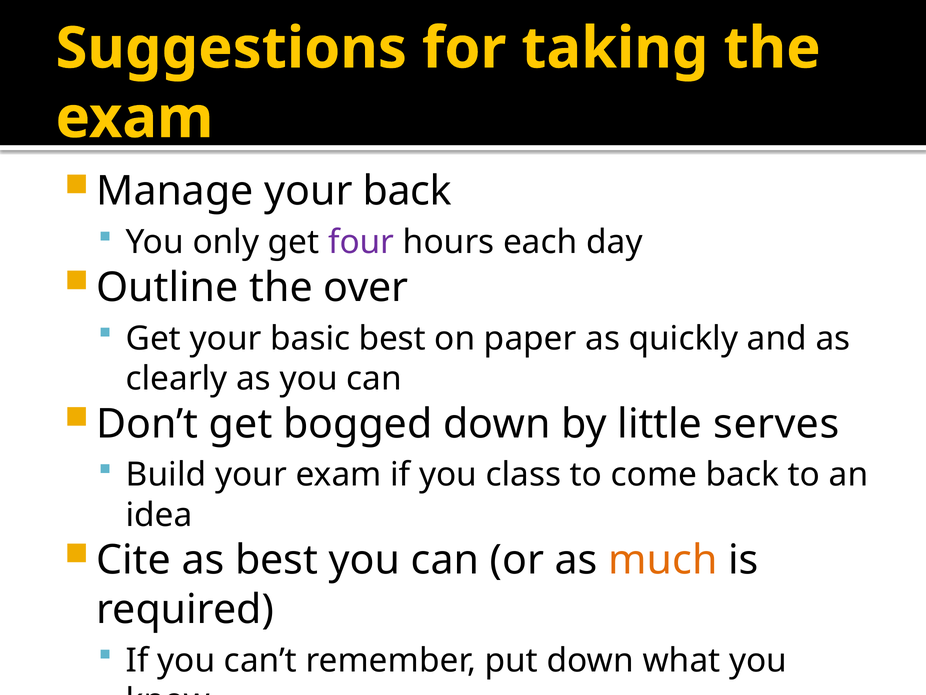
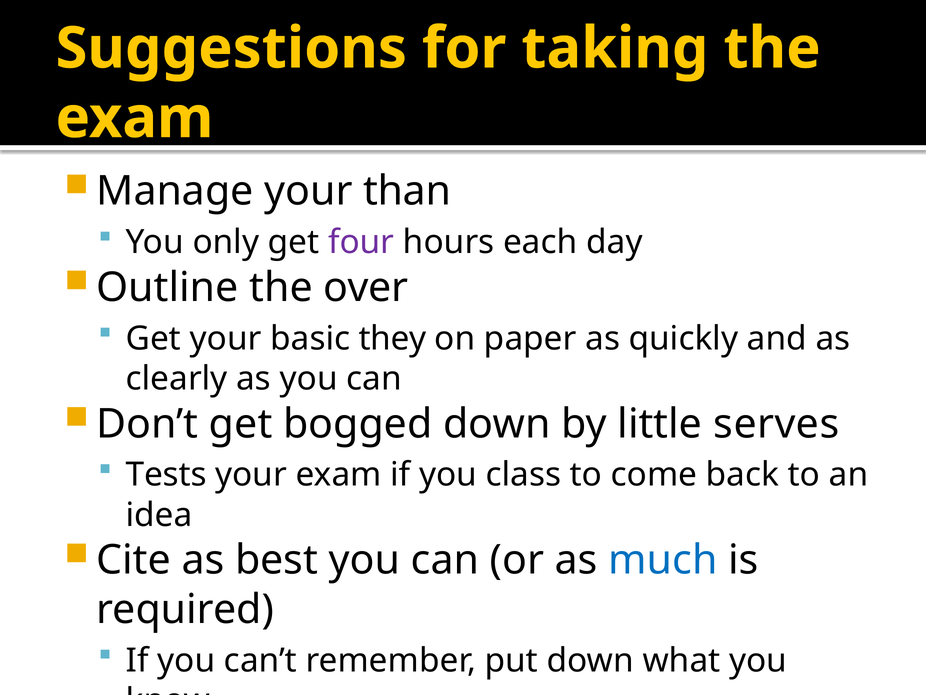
your back: back -> than (407, 191)
basic best: best -> they (392, 338)
Build: Build -> Tests (166, 474)
much colour: orange -> blue (663, 560)
